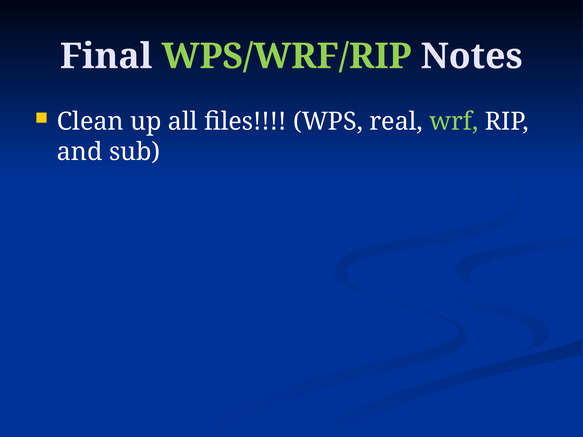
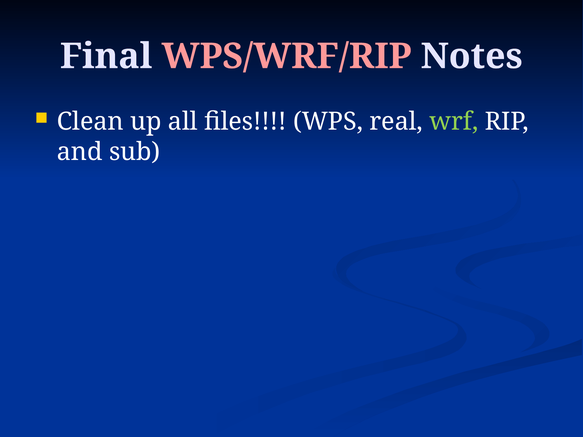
WPS/WRF/RIP colour: light green -> pink (286, 56)
